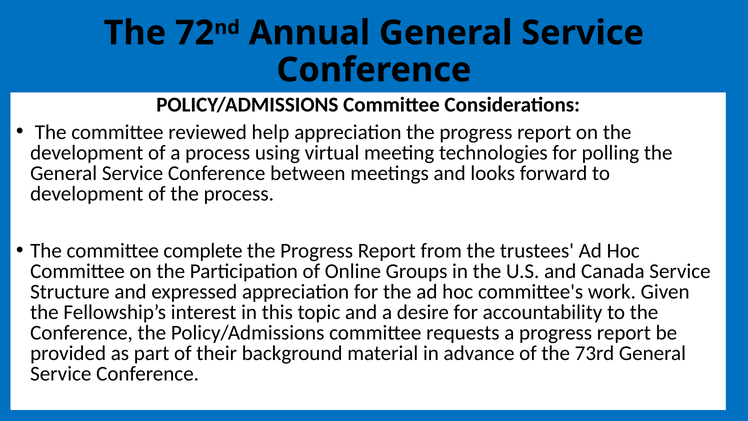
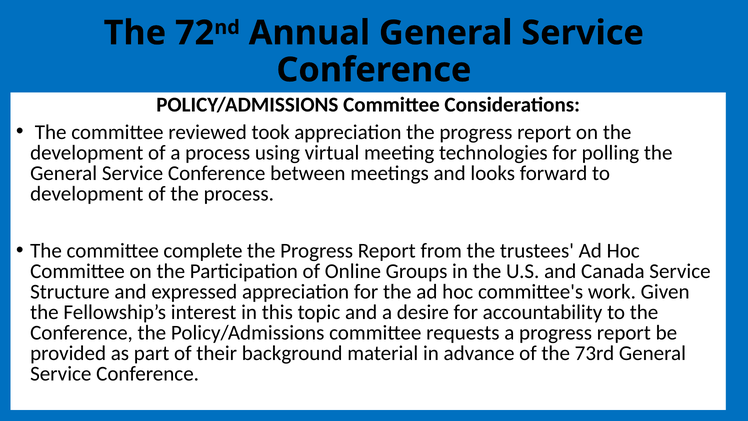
help: help -> took (271, 132)
